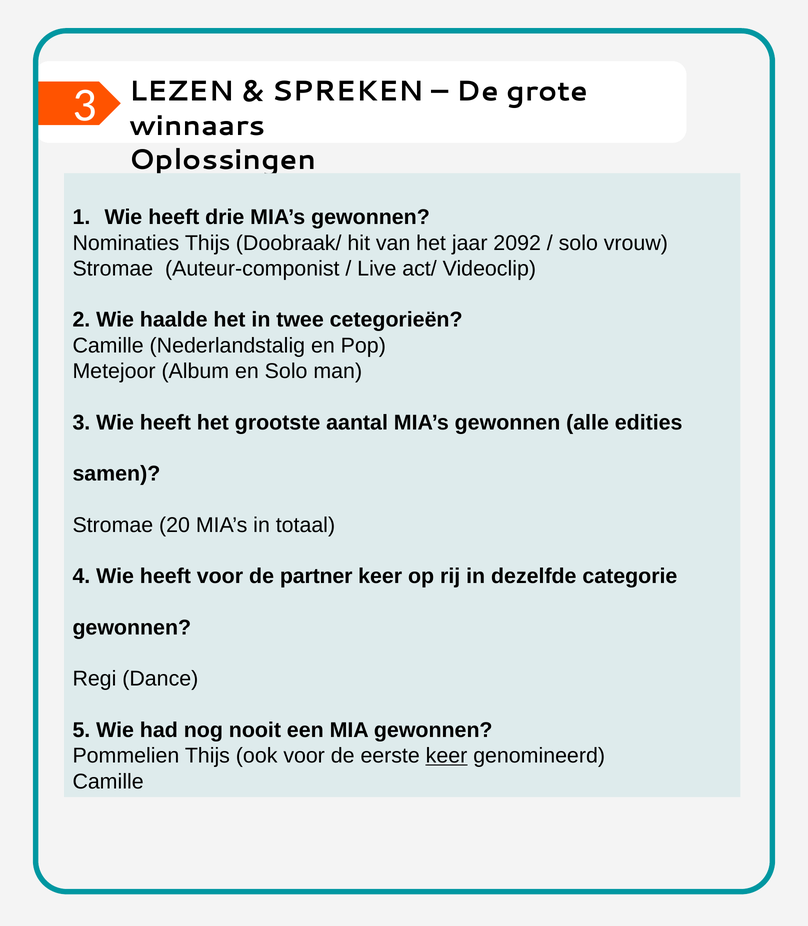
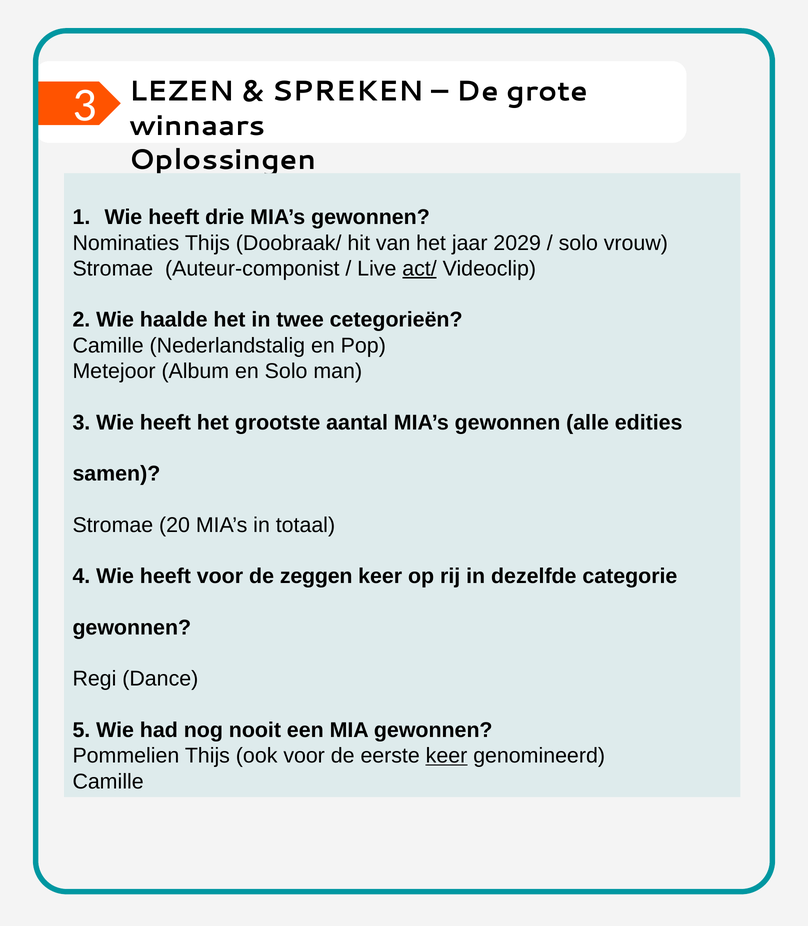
2092: 2092 -> 2029 (517, 243)
act/ underline: none -> present (420, 269)
partner: partner -> zeggen (316, 577)
